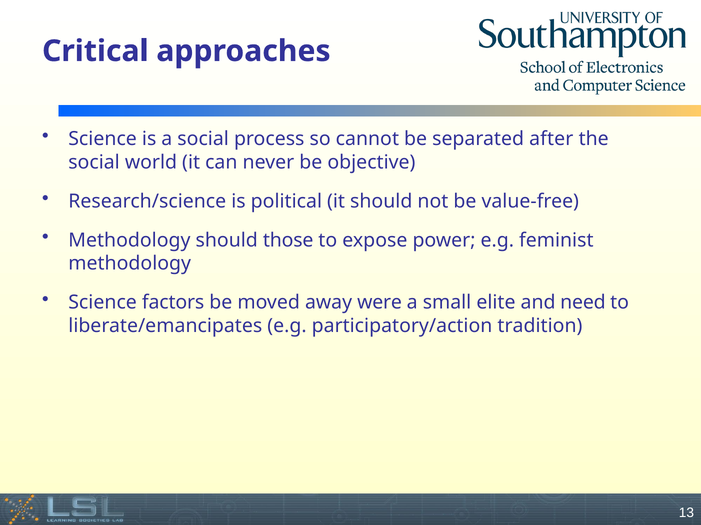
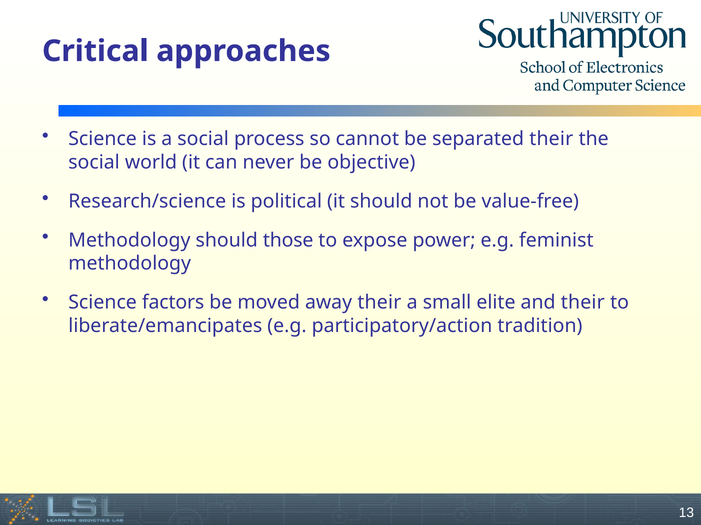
separated after: after -> their (551, 139)
away were: were -> their (379, 303)
and need: need -> their (583, 303)
